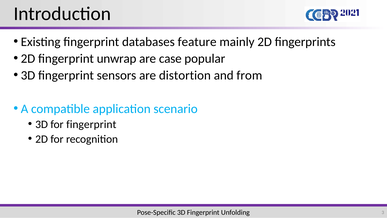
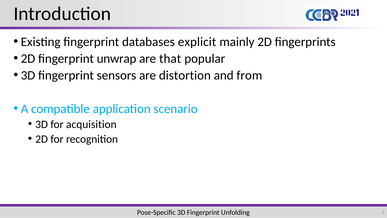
feature: feature -> explicit (197, 42)
case: case -> that (170, 58)
for fingerprint: fingerprint -> acquisition (91, 124)
